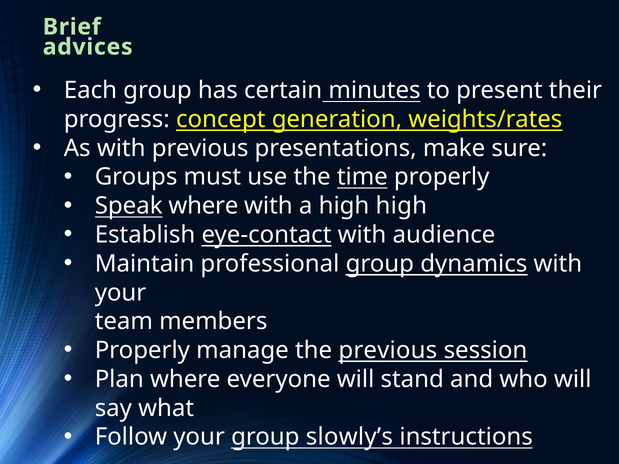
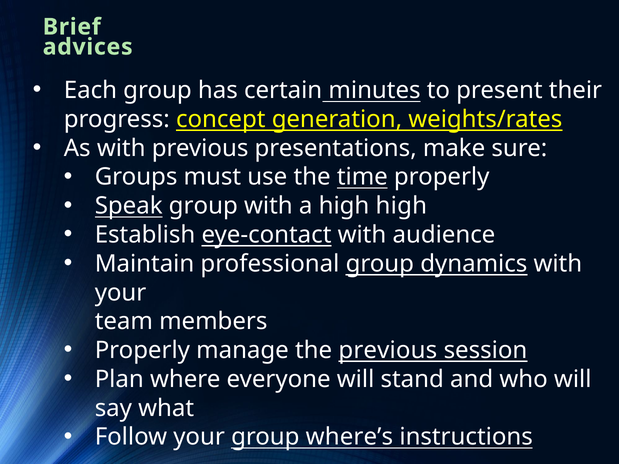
Speak where: where -> group (203, 206)
slowly’s: slowly’s -> where’s (349, 437)
